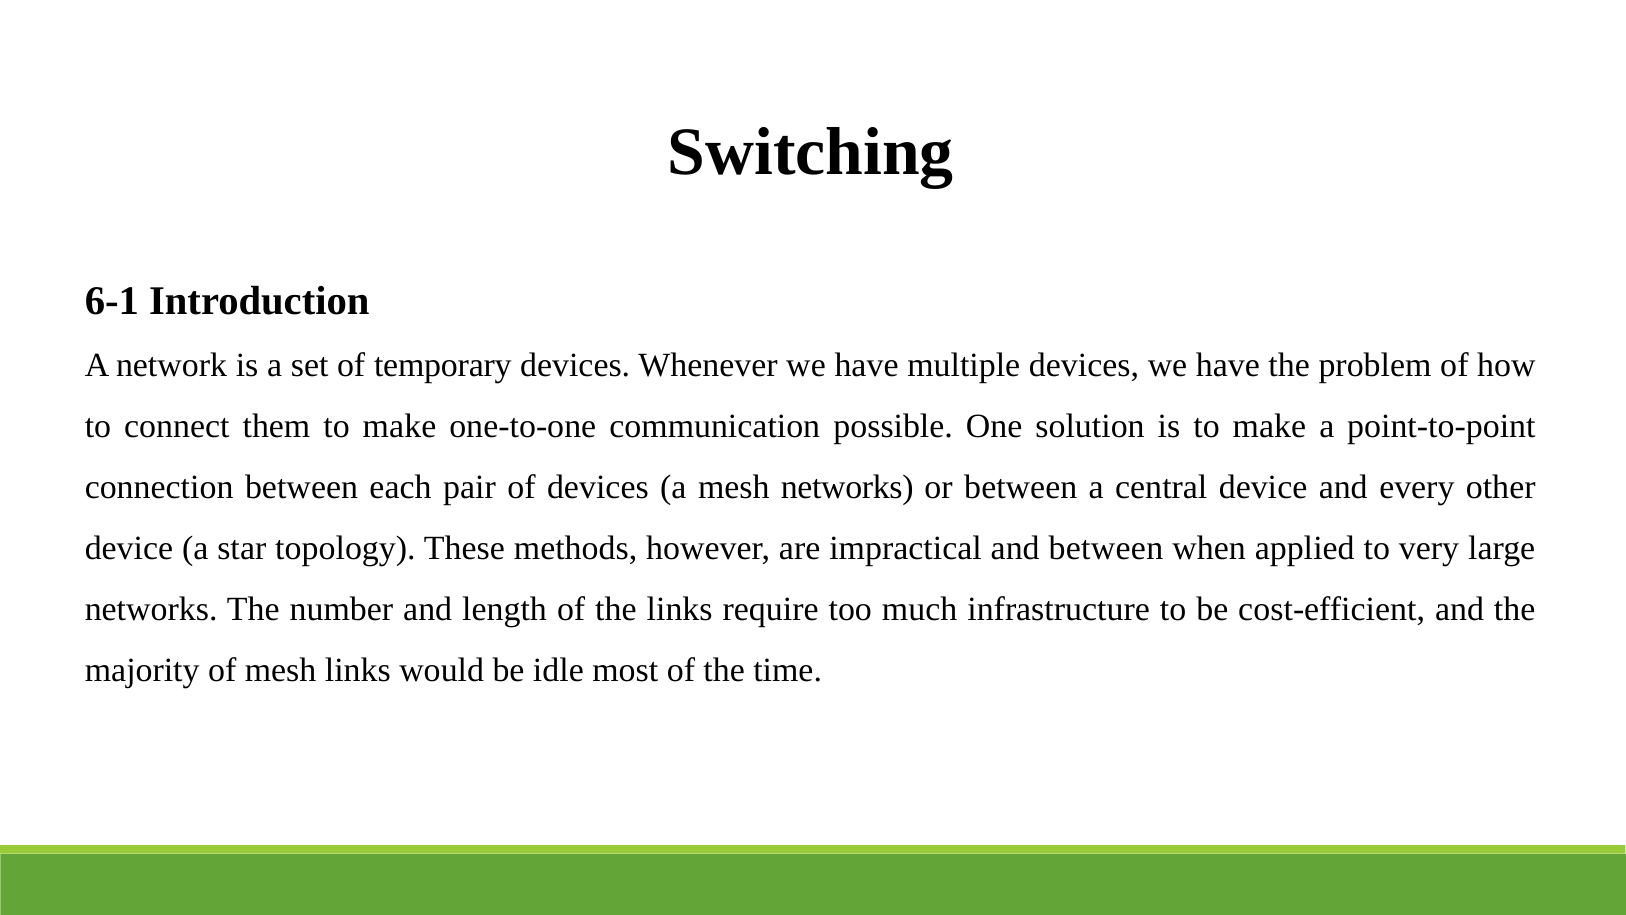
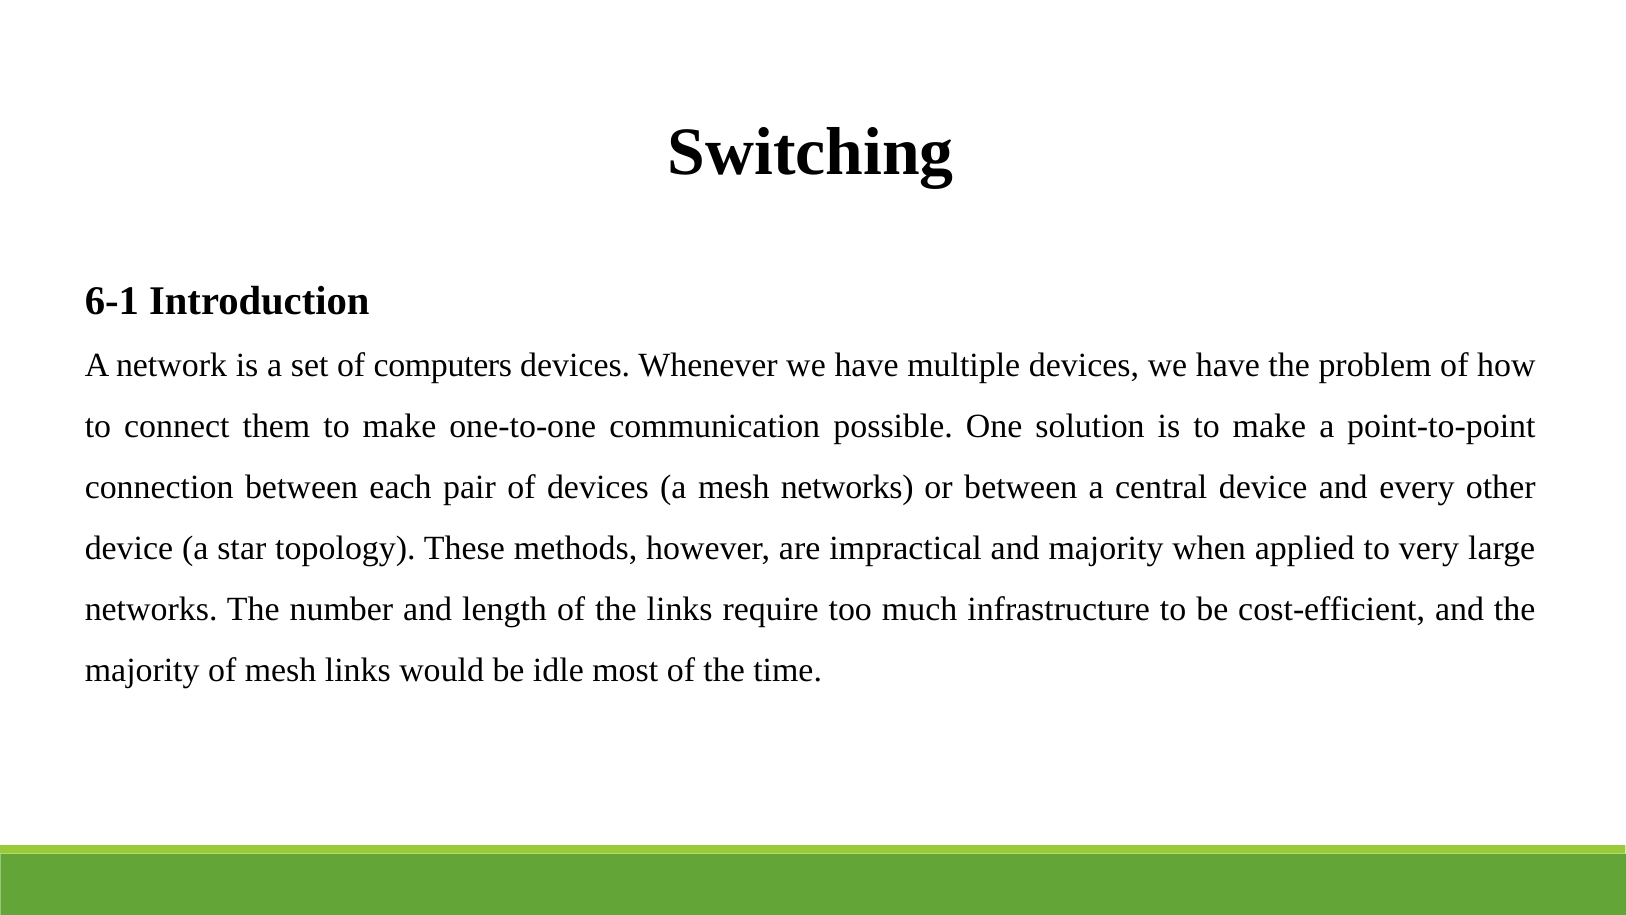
temporary: temporary -> computers (443, 365)
and between: between -> majority (1106, 548)
